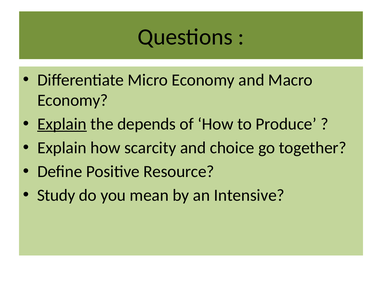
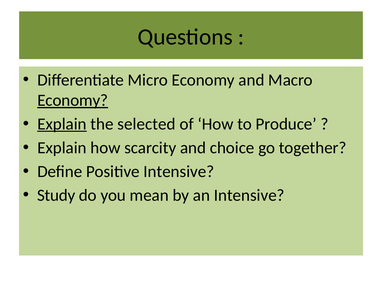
Economy underline: none -> present (73, 101)
depends: depends -> selected (147, 124)
Positive Resource: Resource -> Intensive (179, 172)
